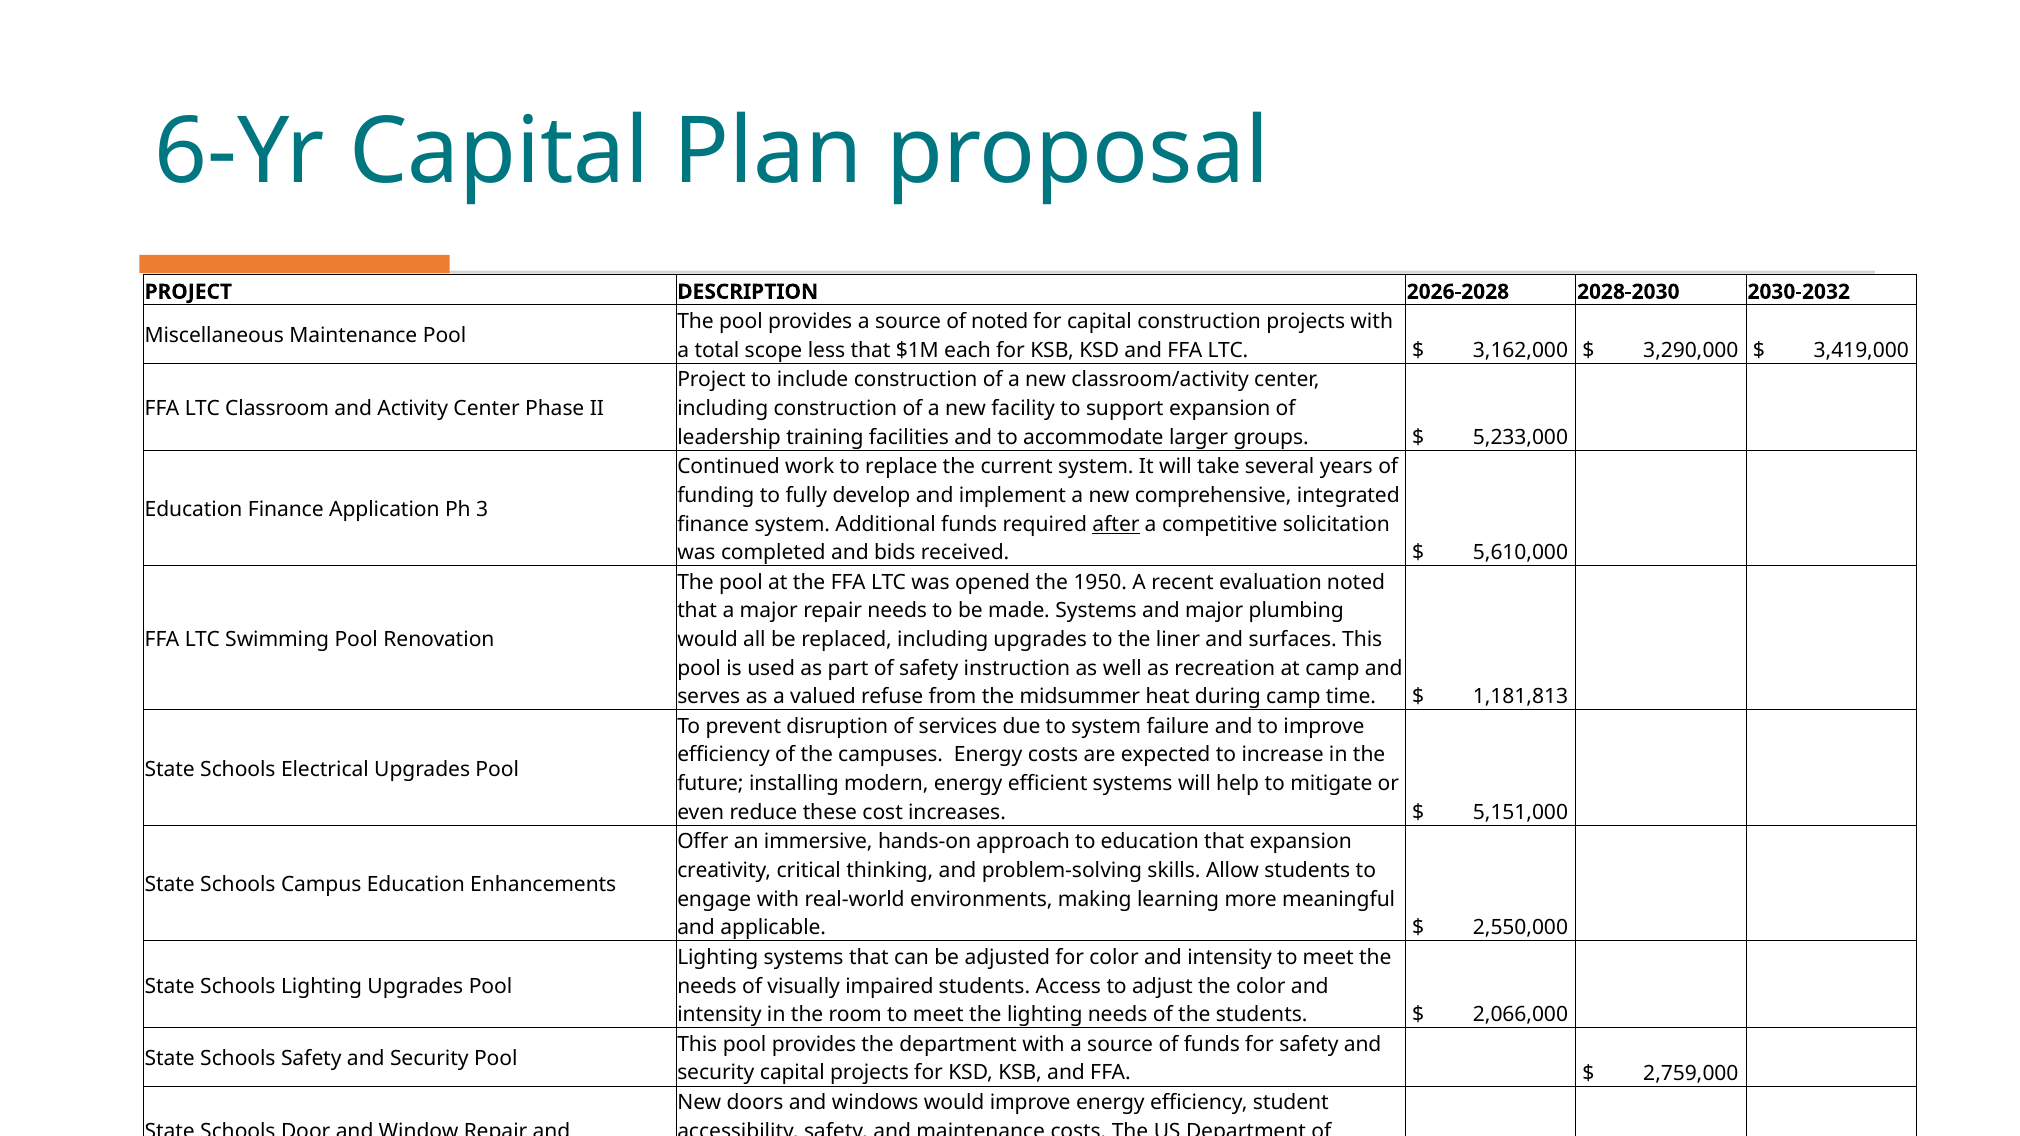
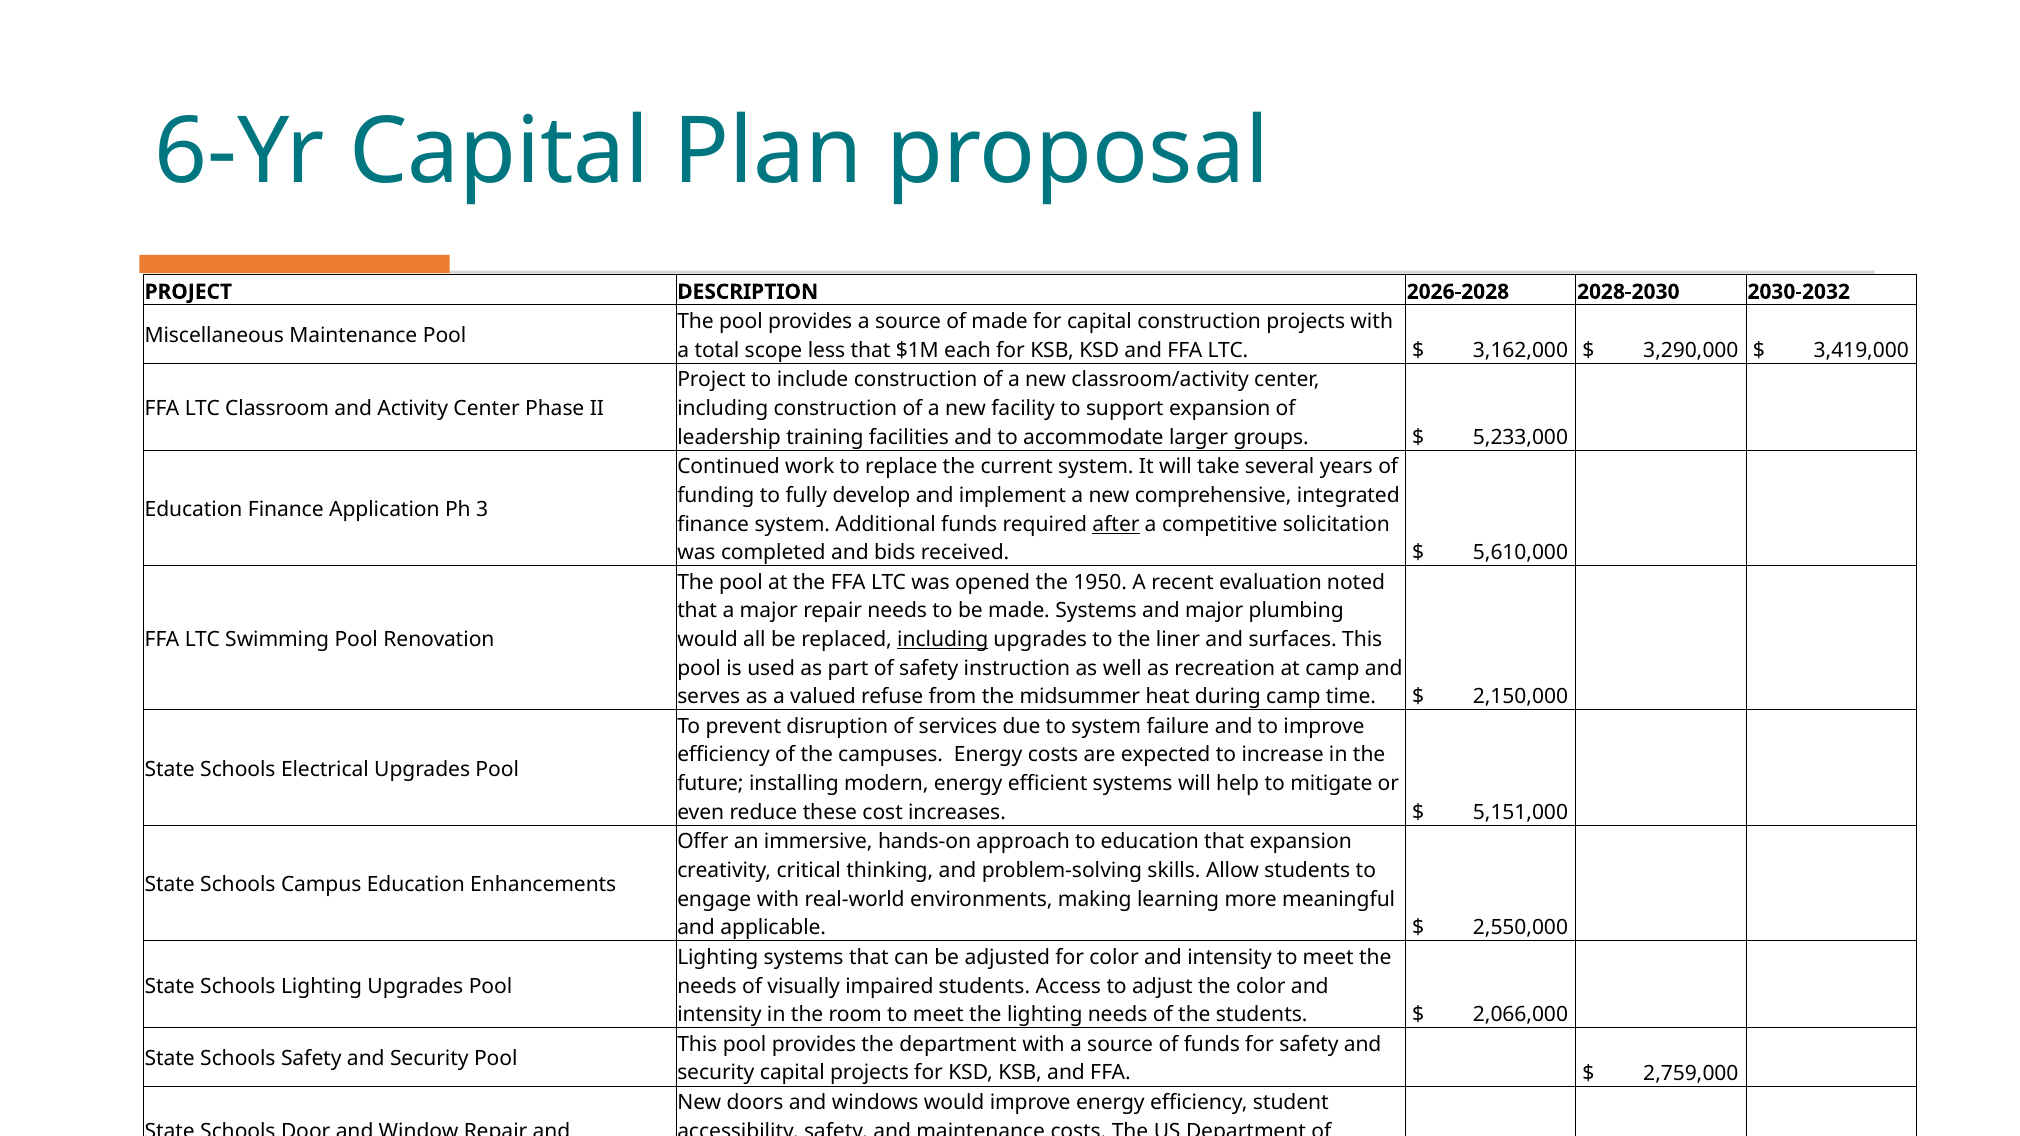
of noted: noted -> made (1000, 322)
including underline: none -> present (943, 640)
1,181,813: 1,181,813 -> 2,150,000 (1520, 697)
